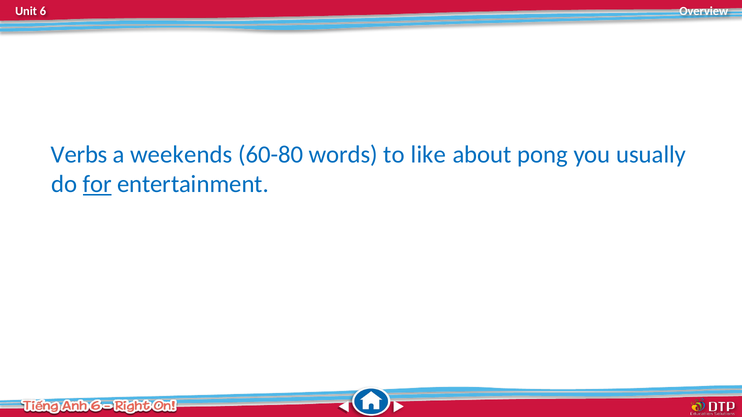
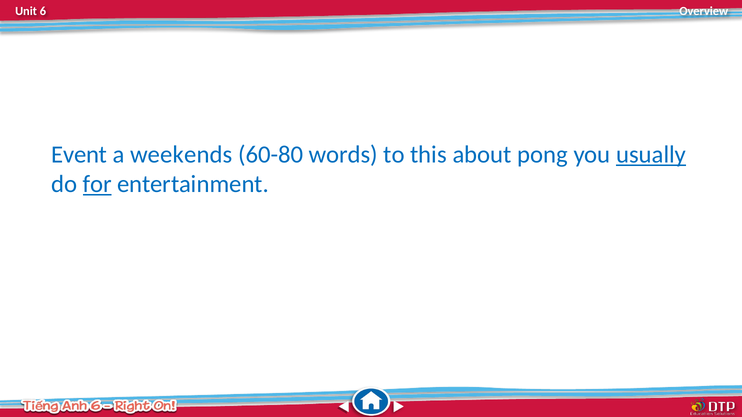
Verbs: Verbs -> Event (79, 155)
like: like -> this (429, 155)
usually underline: none -> present (651, 155)
